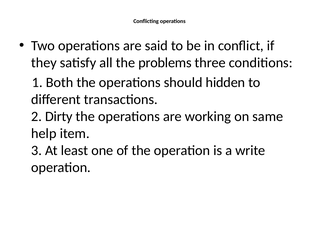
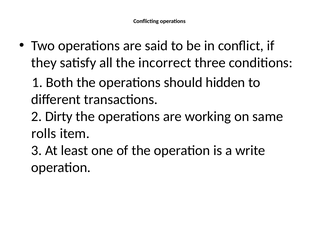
problems: problems -> incorrect (165, 63)
help: help -> rolls (44, 134)
